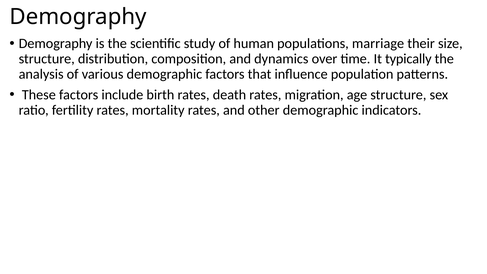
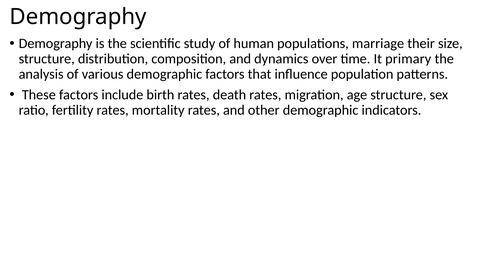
typically: typically -> primary (408, 59)
